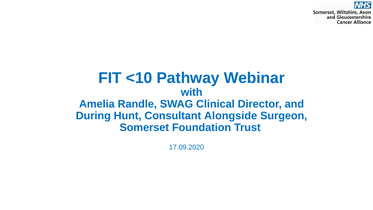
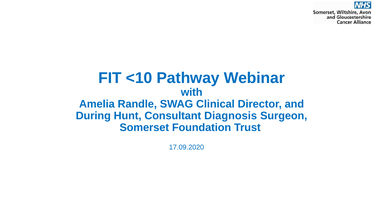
Alongside: Alongside -> Diagnosis (231, 116)
